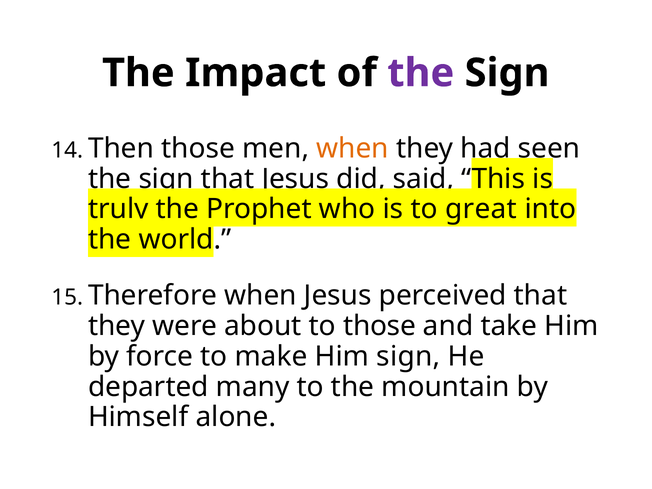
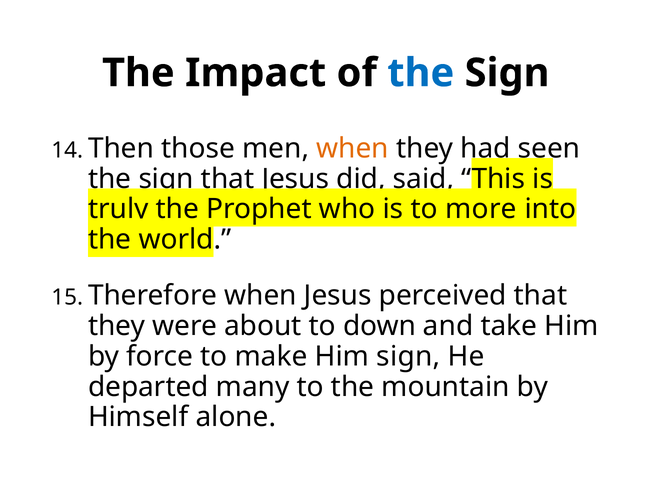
the colour: purple -> blue (421, 73)
great: great -> more (481, 209)
to those: those -> down (380, 326)
